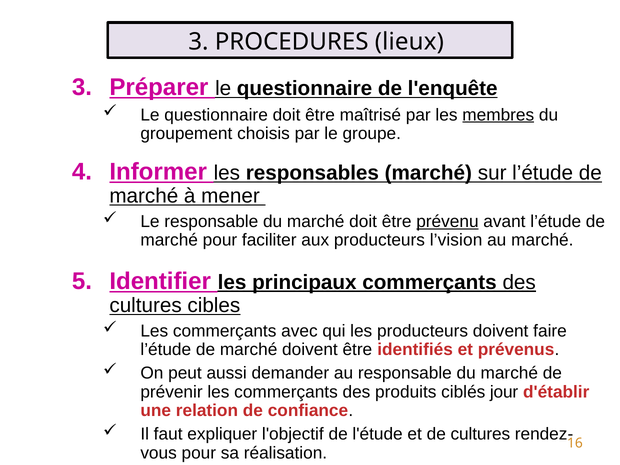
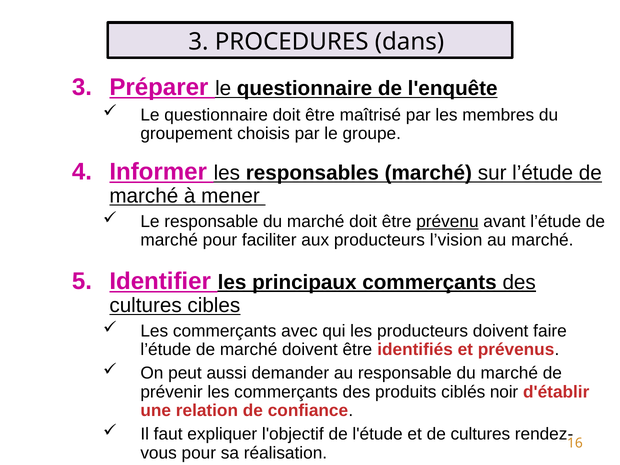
lieux: lieux -> dans (409, 42)
membres underline: present -> none (498, 115)
jour: jour -> noir (504, 392)
